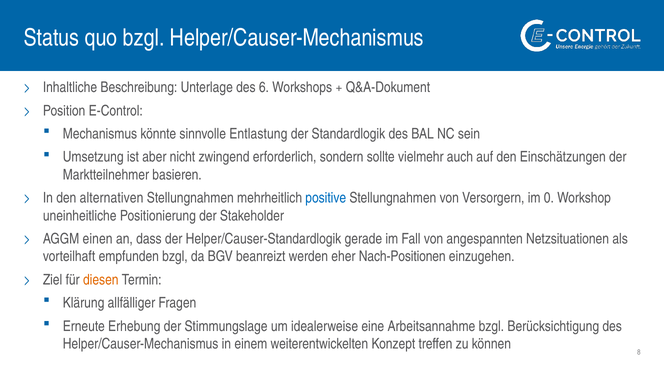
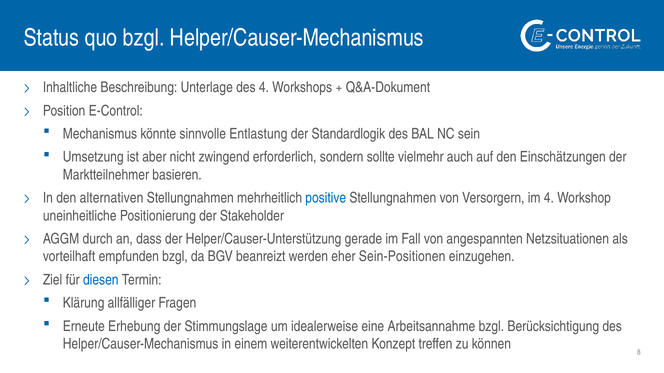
des 6: 6 -> 4 (264, 88)
im 0: 0 -> 4 (549, 198)
einen: einen -> durch (98, 239)
Helper/Causer-Standardlogik: Helper/Causer-Standardlogik -> Helper/Causer-Unterstützung (264, 239)
Nach-Positionen: Nach-Positionen -> Sein-Positionen (402, 257)
diesen colour: orange -> blue (101, 280)
